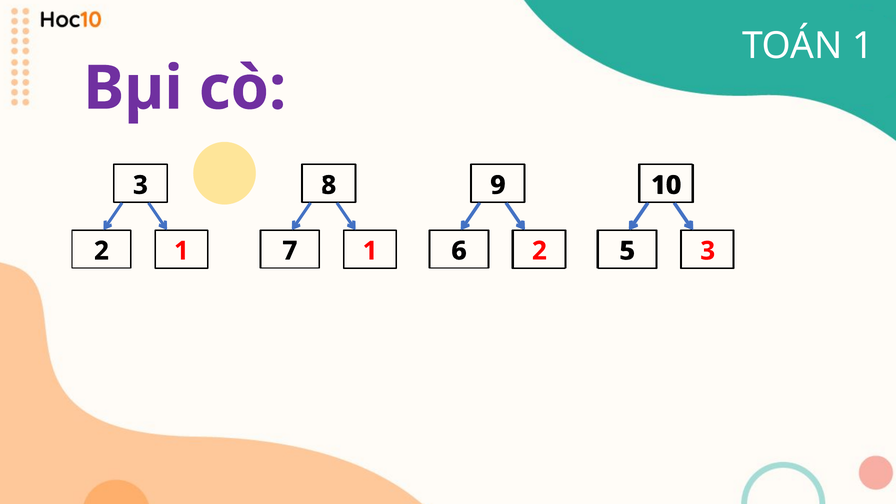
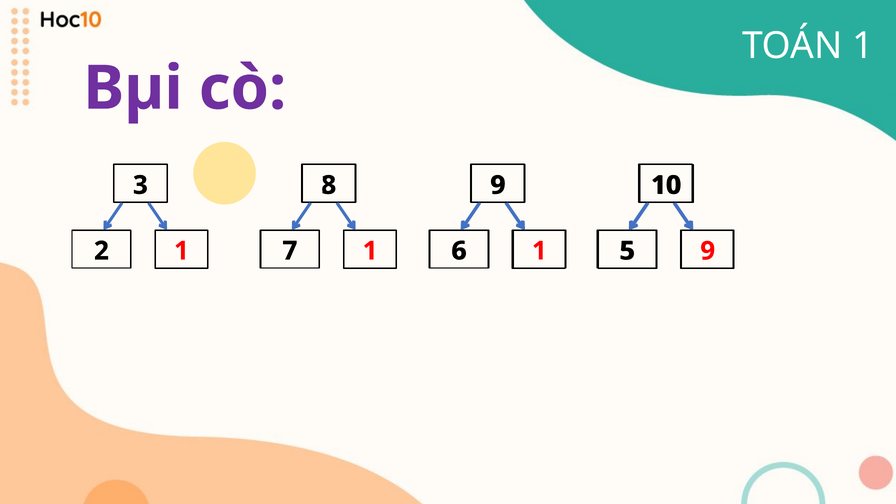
2: 2 -> 1 (539, 251)
3: 3 -> 9 (708, 251)
